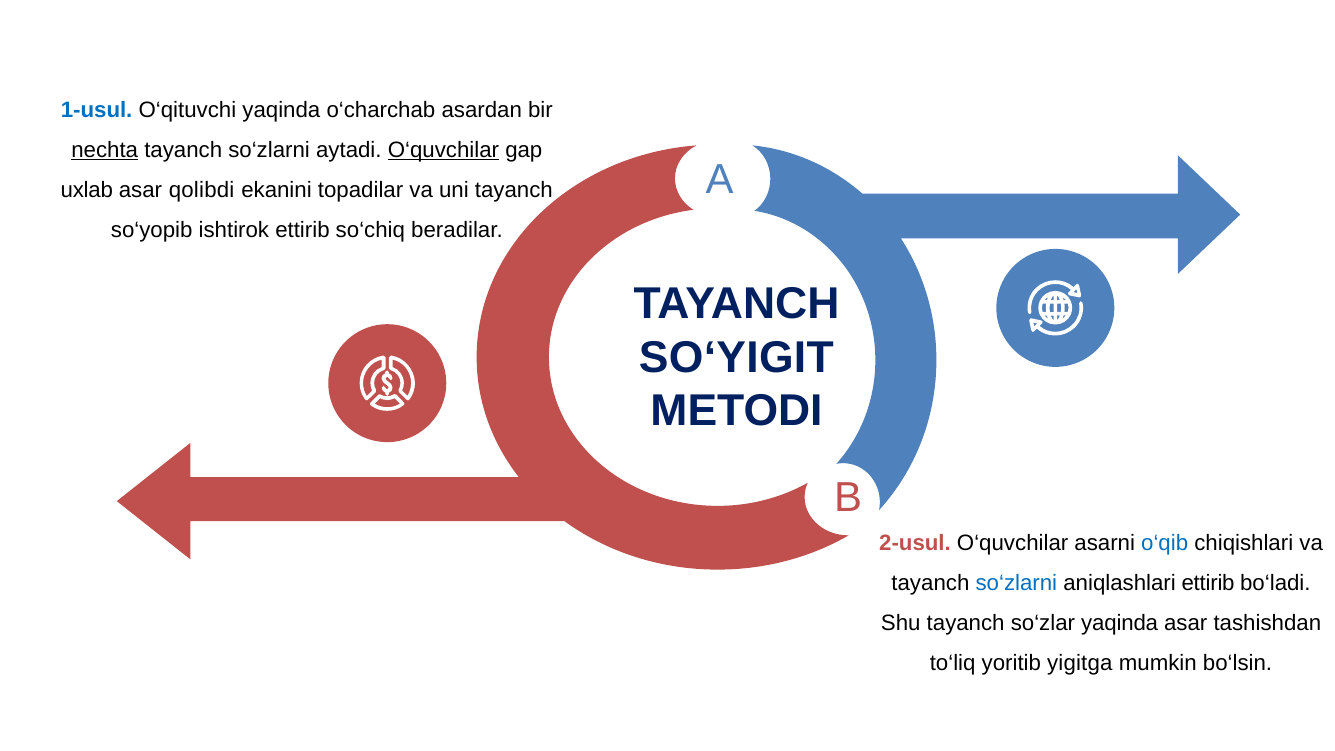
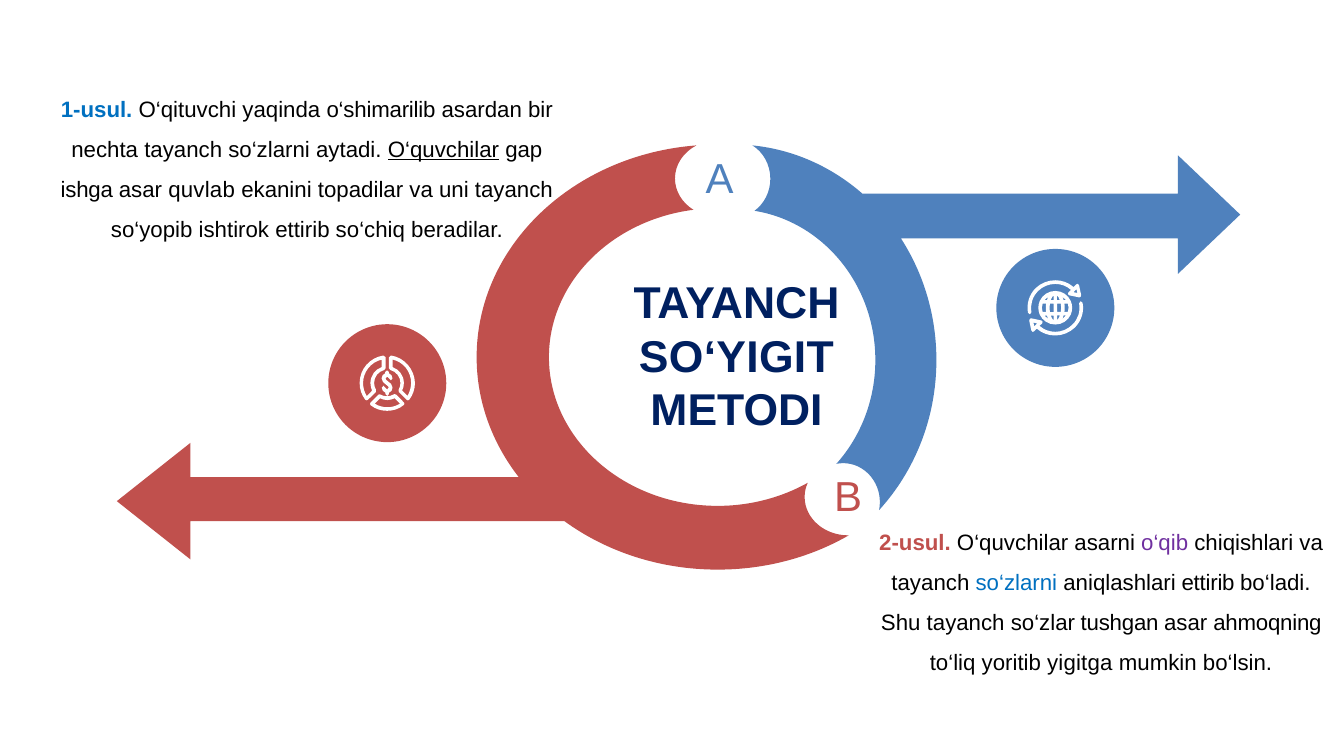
o‘charchab: o‘charchab -> o‘shimarilib (381, 110)
nechta underline: present -> none (105, 150)
uxlab: uxlab -> ishga (87, 190)
qolibdi: qolibdi -> quvlab (202, 190)
o‘qib colour: blue -> purple (1165, 543)
so‘zlar yaqinda: yaqinda -> tushgan (1120, 623)
tashishdan: tashishdan -> ahmoqning (1267, 623)
